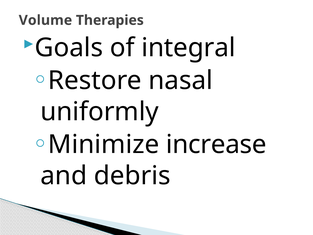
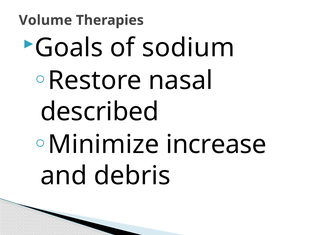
integral: integral -> sodium (188, 48)
uniformly: uniformly -> described (100, 112)
